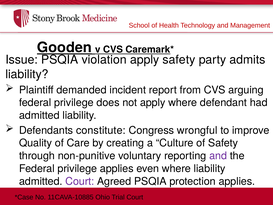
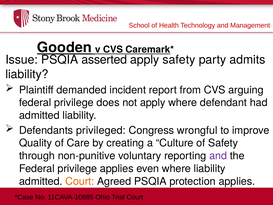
violation: violation -> asserted (104, 60)
constitute: constitute -> privileged (101, 130)
Court colour: purple -> orange (80, 181)
